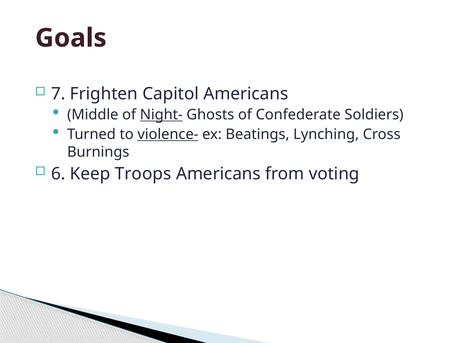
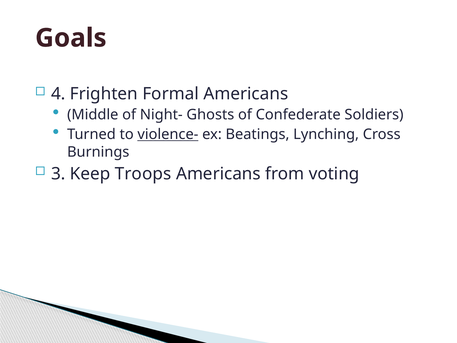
7: 7 -> 4 (58, 94)
Capitol: Capitol -> Formal (171, 94)
Night- underline: present -> none (161, 115)
6: 6 -> 3 (58, 174)
